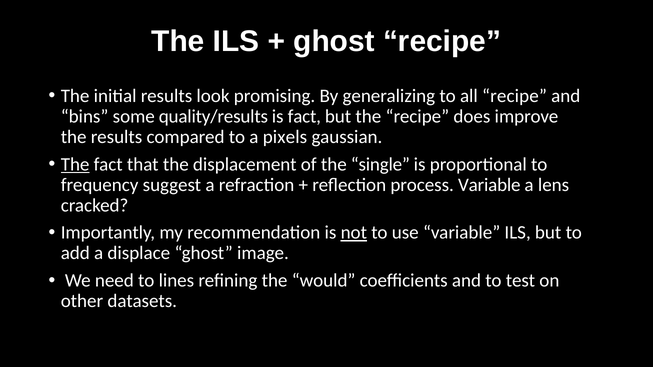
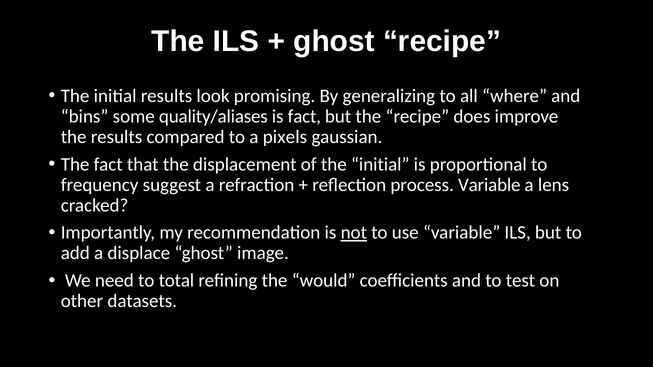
all recipe: recipe -> where (515, 96)
quality/results: quality/results -> quality/aliases (213, 117)
The underline: present -> none (75, 164)
of the single: single -> initial (380, 164)
lines: lines -> total (176, 281)
